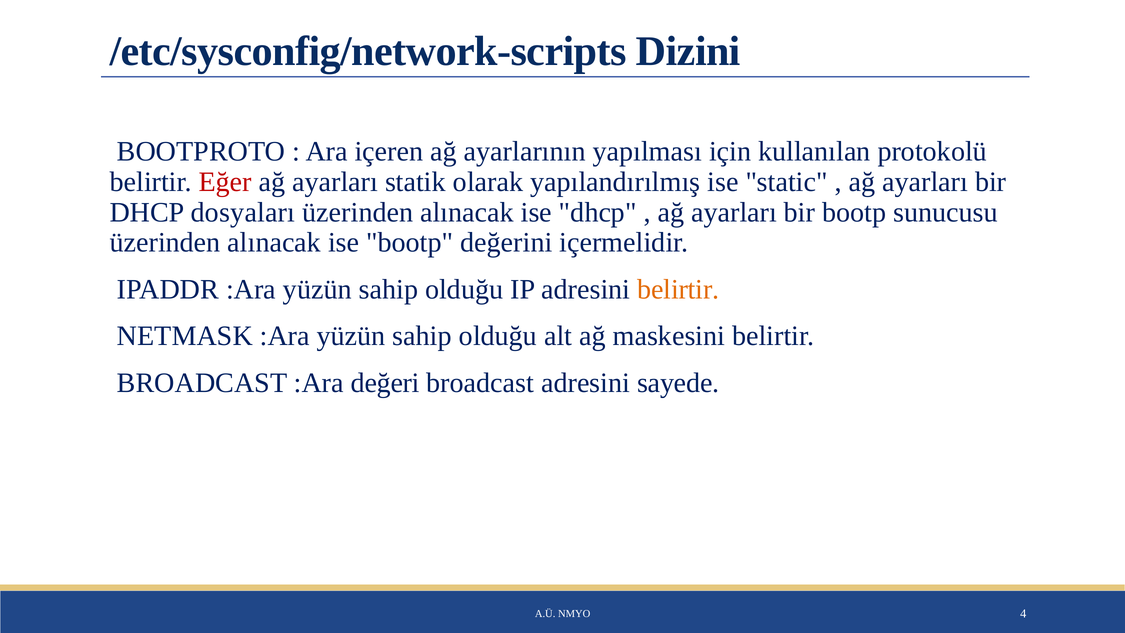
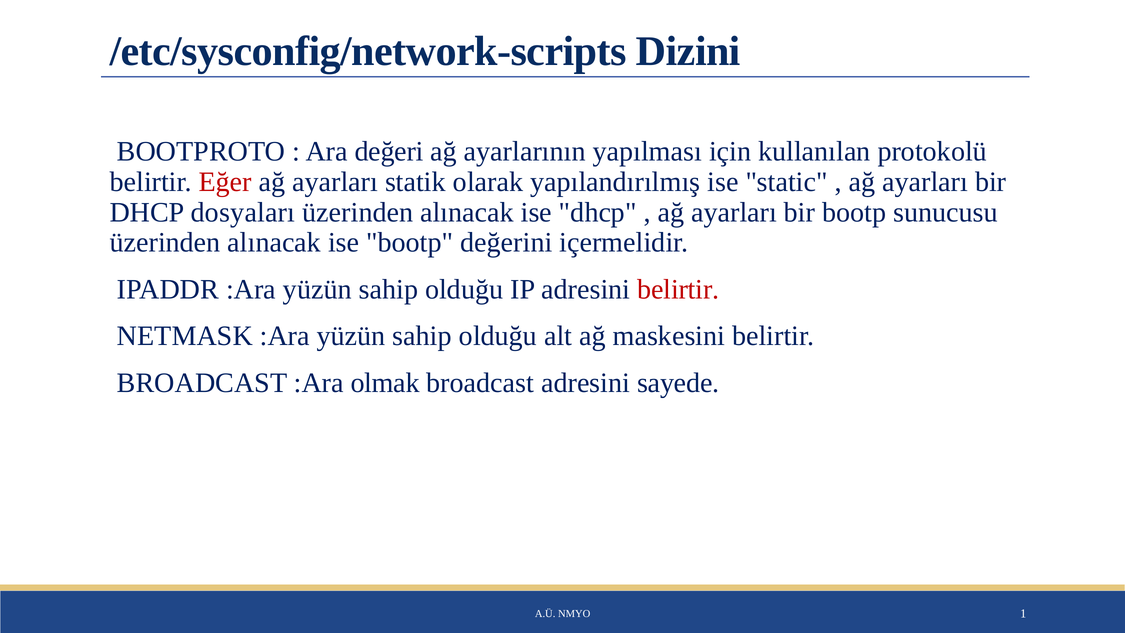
içeren: içeren -> değeri (389, 151)
belirtir colour: orange -> red (678, 289)
değeri: değeri -> olmak (385, 383)
4: 4 -> 1 (1023, 614)
